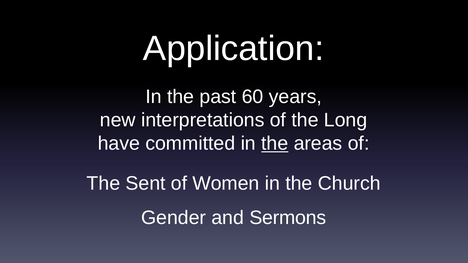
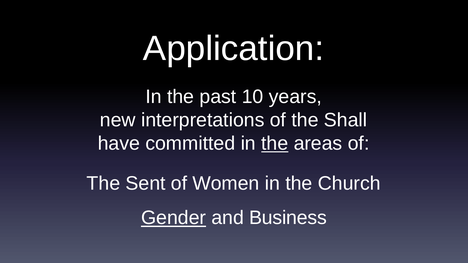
60: 60 -> 10 (253, 97)
Long: Long -> Shall (346, 120)
Gender underline: none -> present (174, 218)
Sermons: Sermons -> Business (288, 218)
